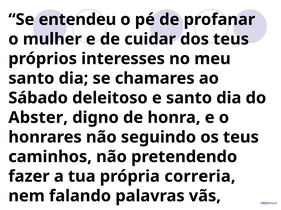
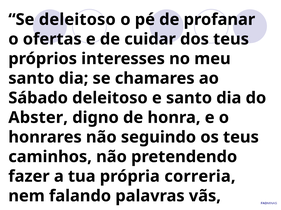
Se entendeu: entendeu -> deleitoso (77, 20)
mulher: mulher -> ofertas (52, 39)
